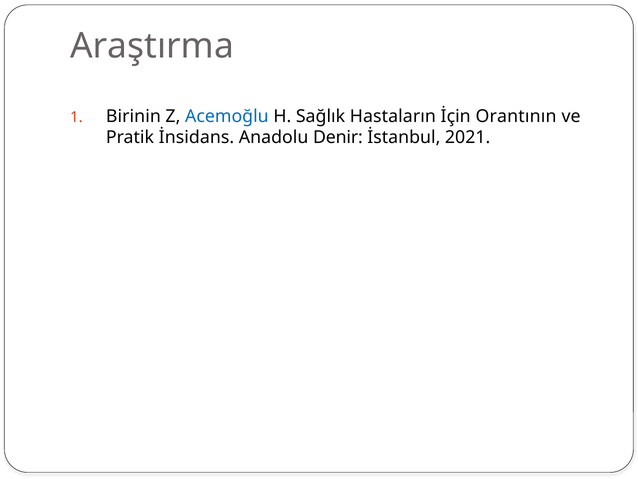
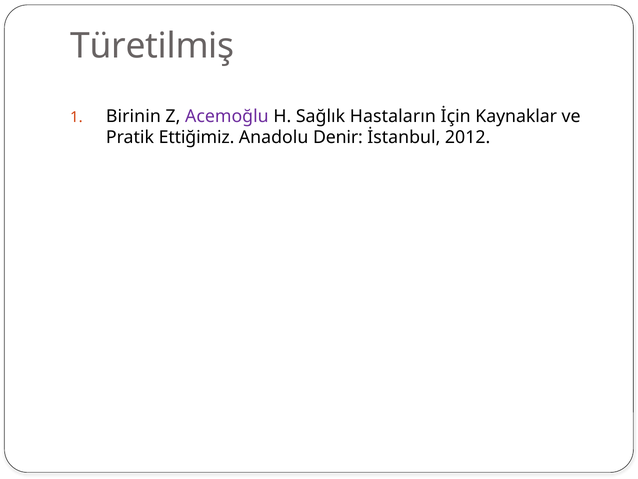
Araştırma: Araştırma -> Türetilmiş (152, 46)
Acemoğlu colour: blue -> purple (227, 116)
Orantının: Orantının -> Kaynaklar (516, 116)
İnsidans: İnsidans -> Ettiğimiz (197, 137)
2021: 2021 -> 2012 (468, 137)
